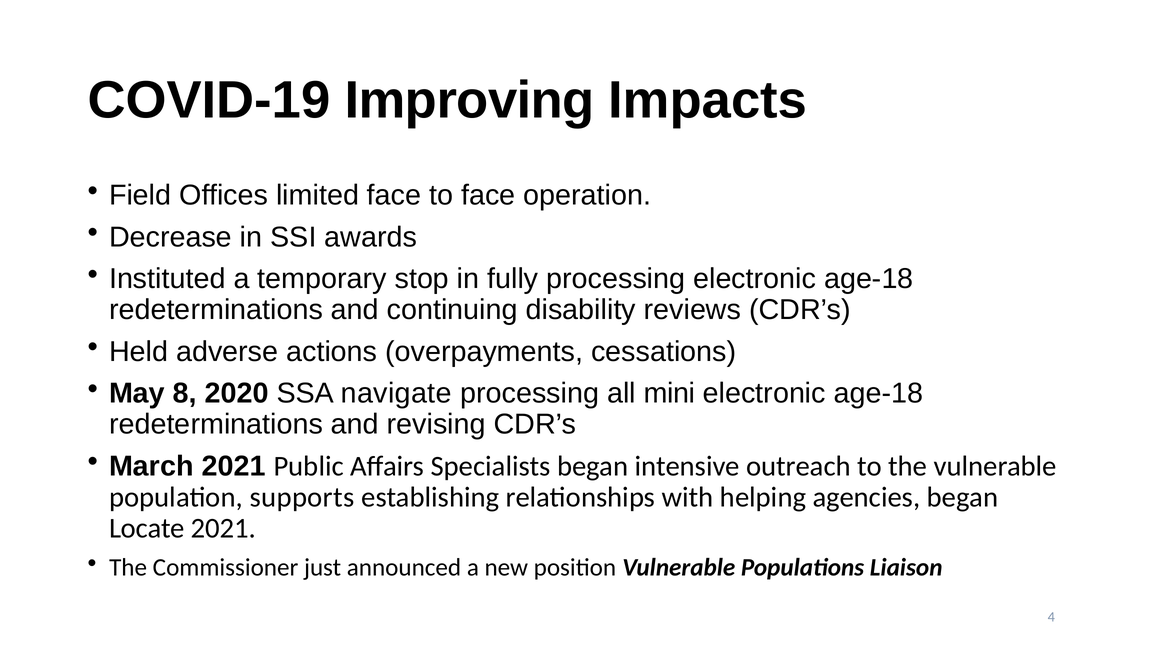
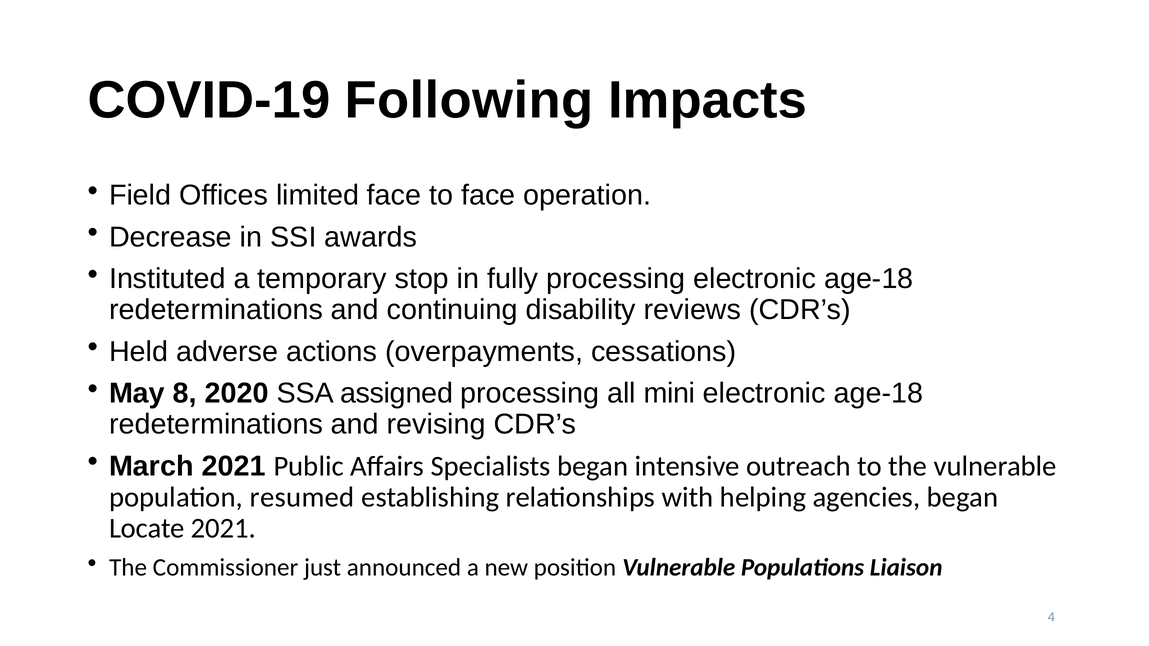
Improving: Improving -> Following (469, 101)
navigate: navigate -> assigned (397, 394)
supports: supports -> resumed (302, 497)
